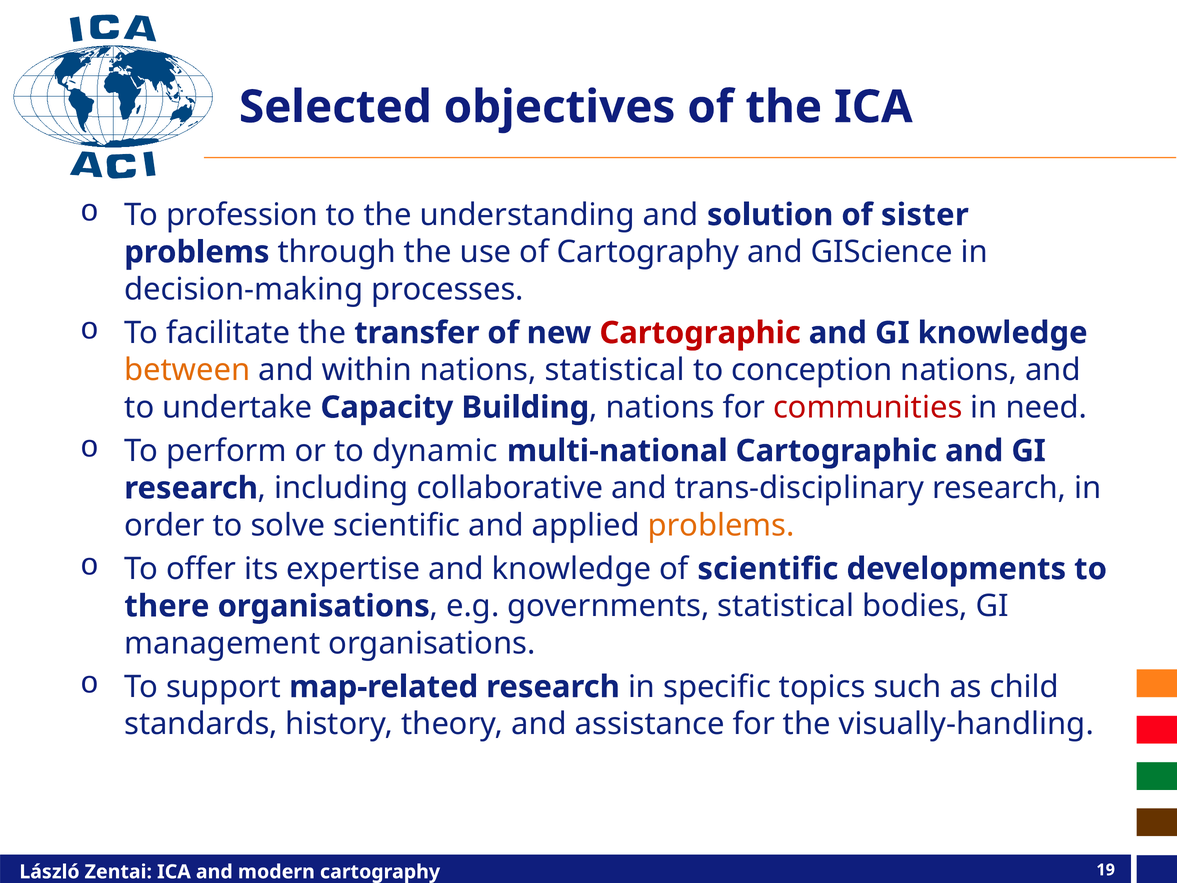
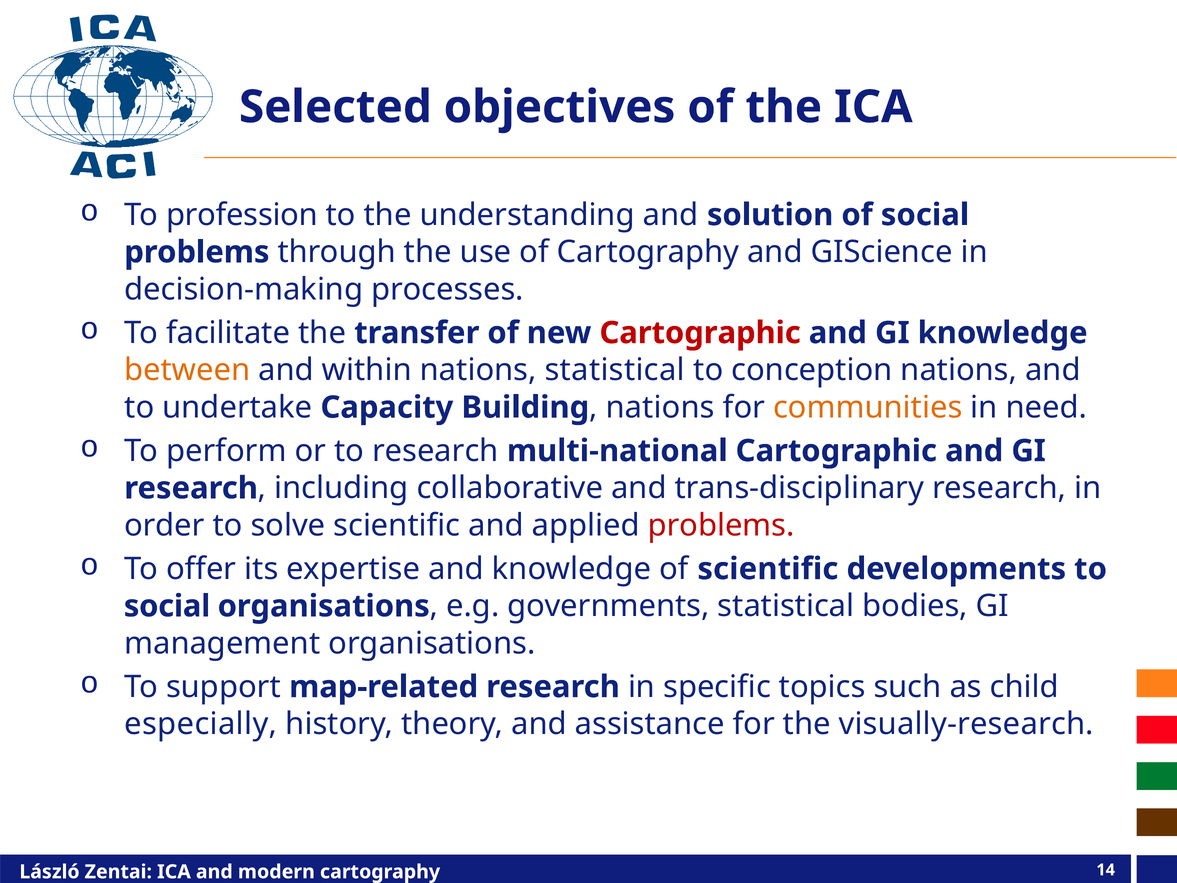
of sister: sister -> social (925, 215)
communities colour: red -> orange (868, 407)
to dynamic: dynamic -> research (435, 451)
problems colour: orange -> red (721, 525)
there: there -> social (167, 606)
standards: standards -> especially (201, 724)
visually-handling: visually-handling -> visually-research (966, 724)
19: 19 -> 14 (1106, 870)
